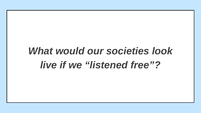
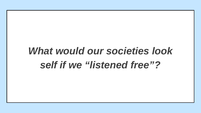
live: live -> self (49, 65)
